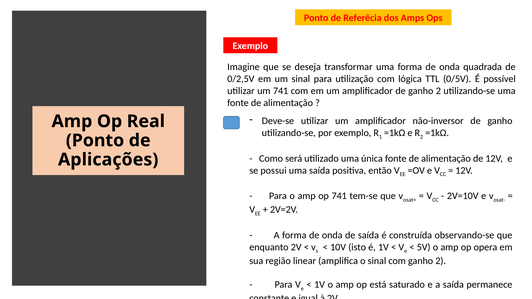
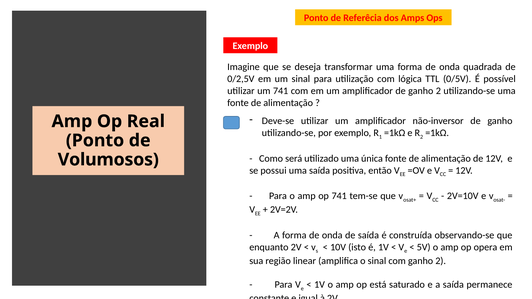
Aplicações: Aplicações -> Volumosos (108, 160)
